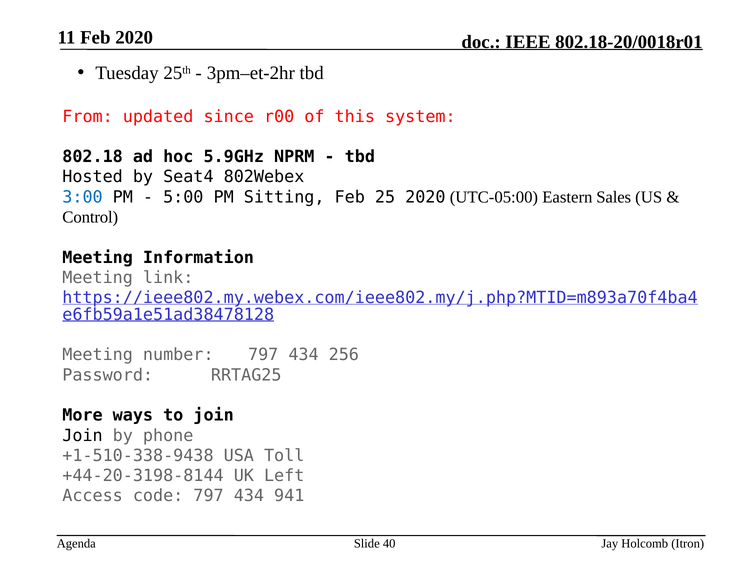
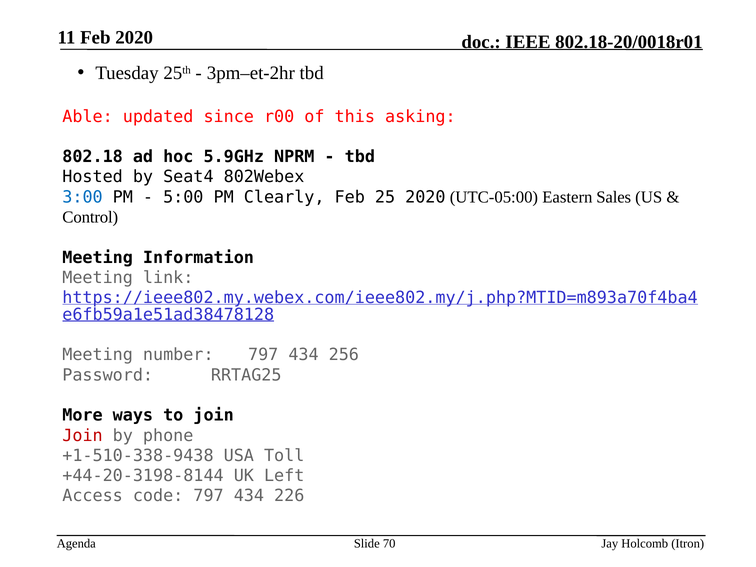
From: From -> Able (88, 116)
system: system -> asking (420, 116)
Sitting: Sitting -> Clearly (284, 197)
Join colour: black -> red (83, 436)
941: 941 -> 226 (289, 496)
40: 40 -> 70 (389, 544)
